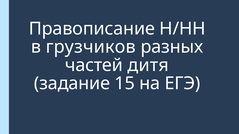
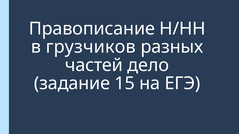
дитя: дитя -> дело (148, 65)
